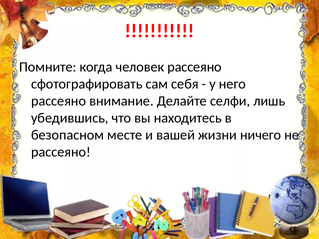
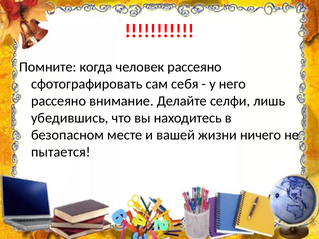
рассеяно: рассеяно -> пытается (61, 152)
